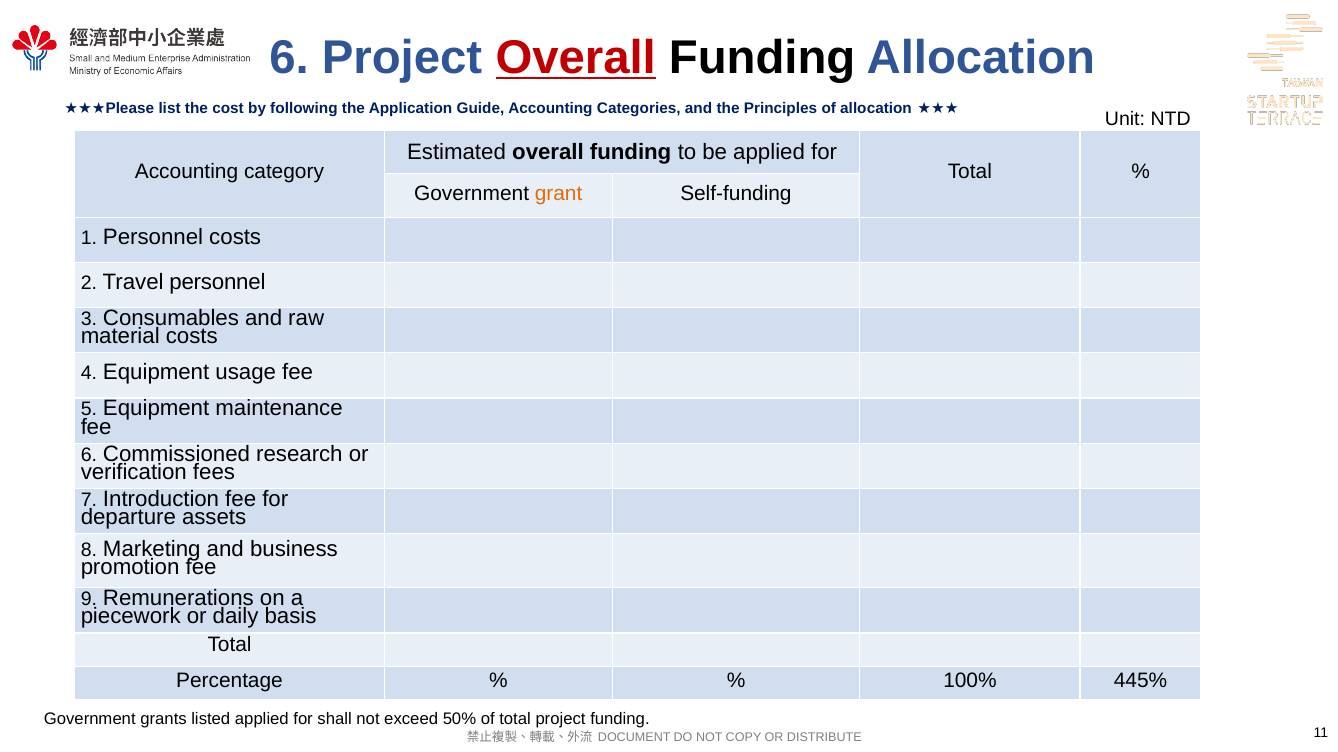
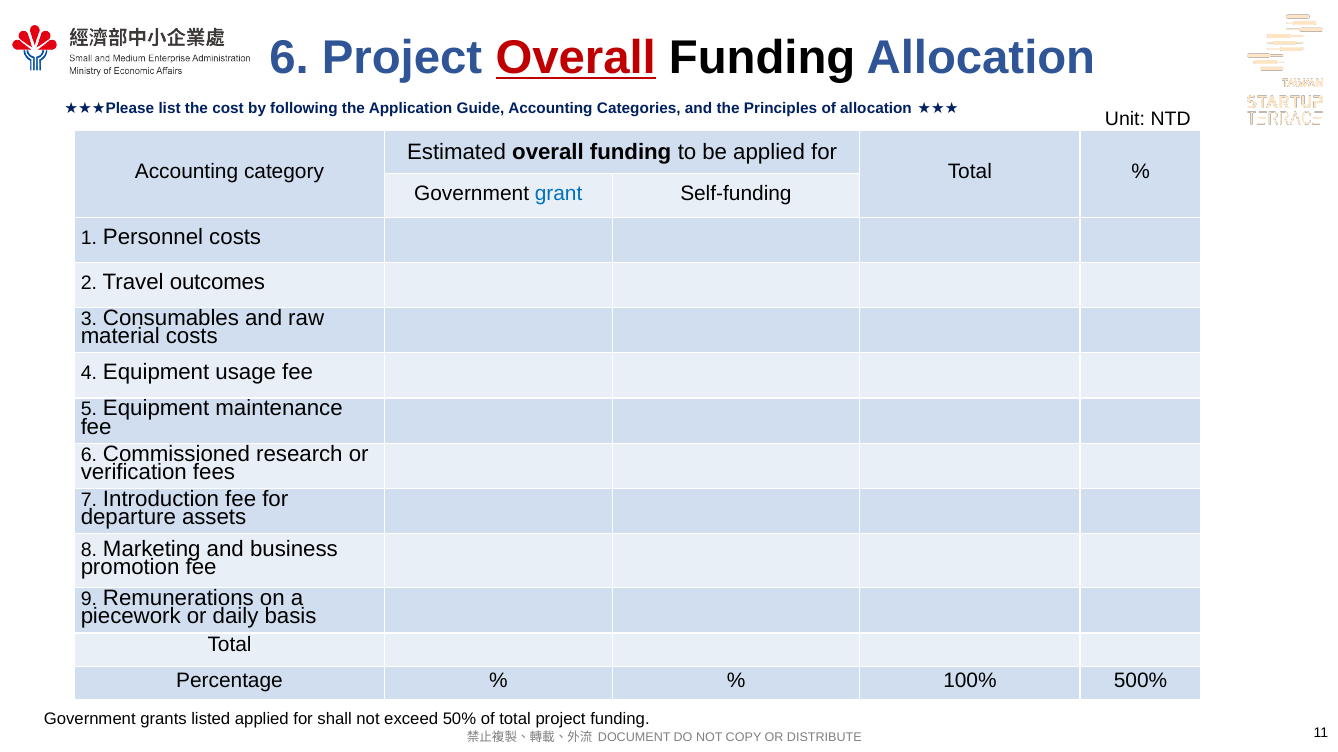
grant colour: orange -> blue (559, 193)
Travel personnel: personnel -> outcomes (217, 282)
445%: 445% -> 500% (1141, 681)
